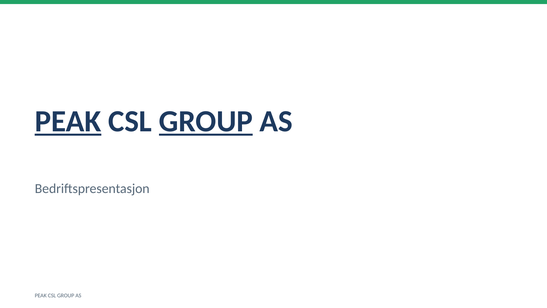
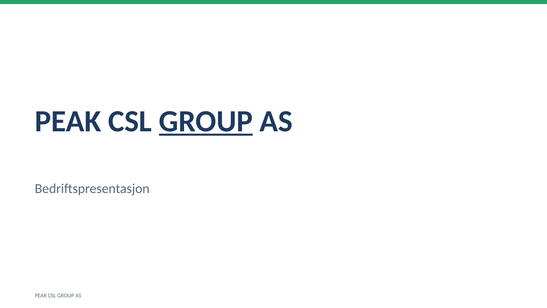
PEAK underline: present -> none (68, 121)
